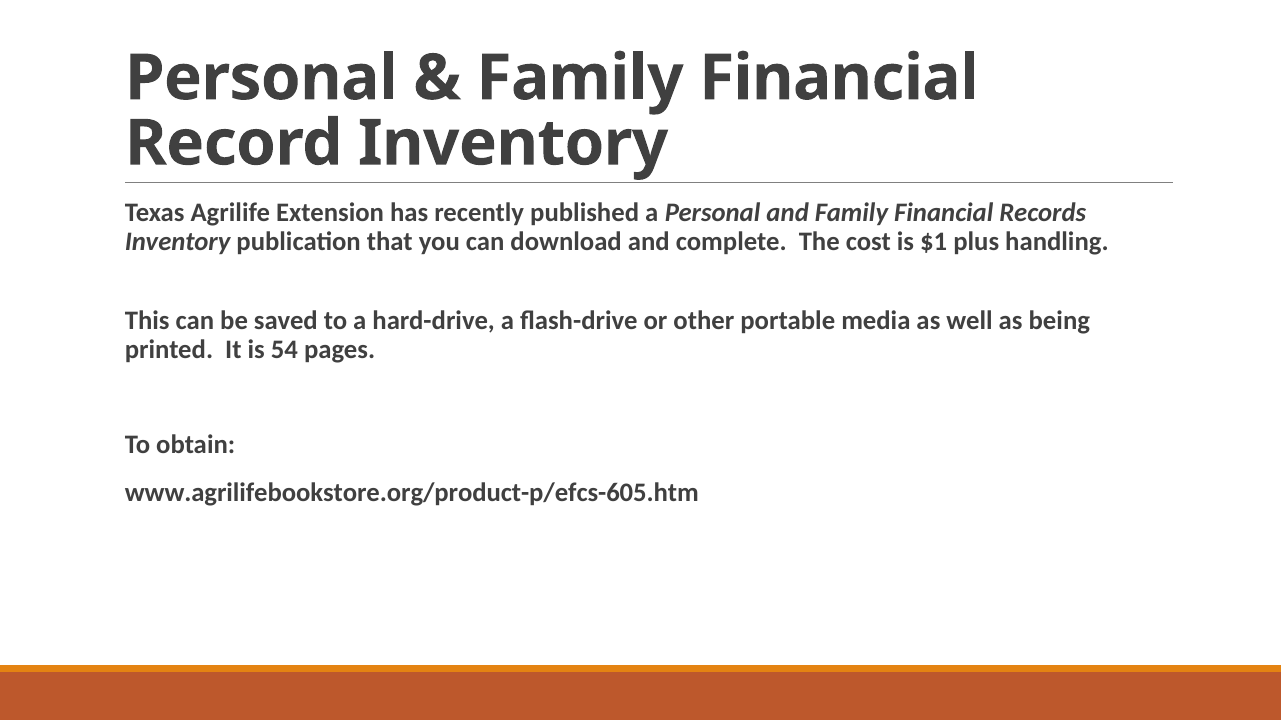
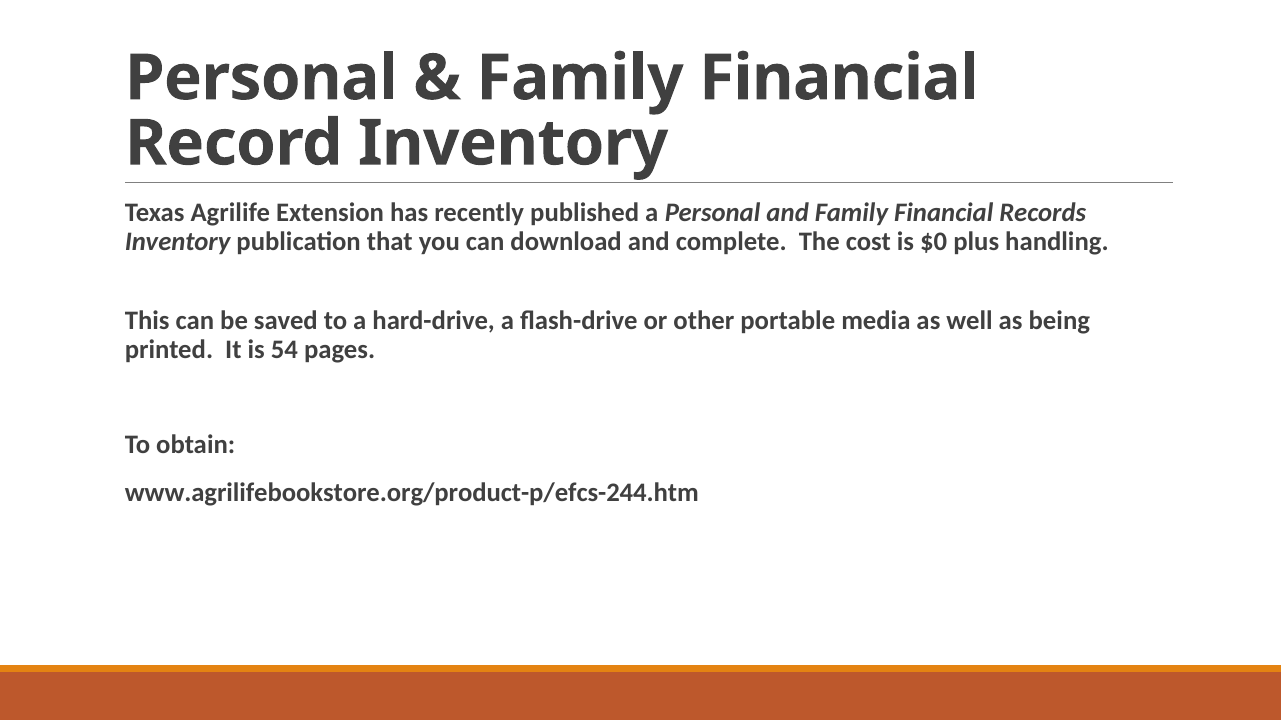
$1: $1 -> $0 (934, 242)
www.agrilifebookstore.org/product-p/efcs-605.htm: www.agrilifebookstore.org/product-p/efcs-605.htm -> www.agrilifebookstore.org/product-p/efcs-244.htm (412, 493)
